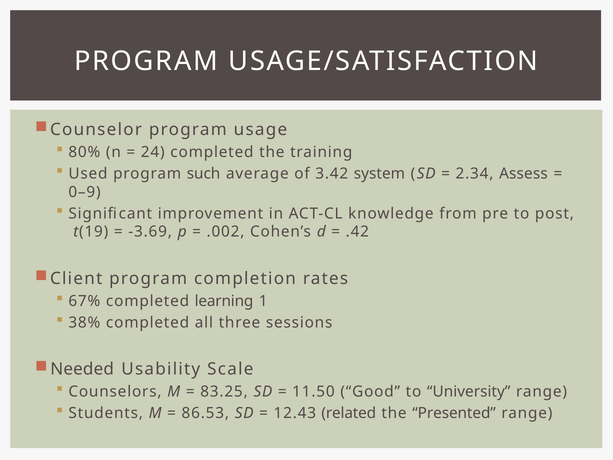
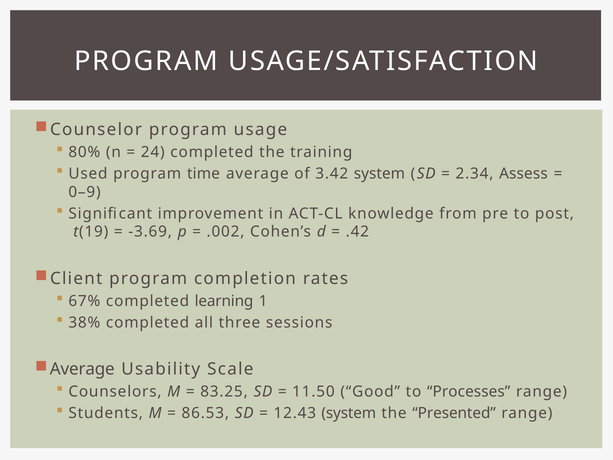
such: such -> time (203, 174)
Needed: Needed -> Average (82, 369)
University: University -> Processes (469, 392)
12.43 related: related -> system (349, 413)
